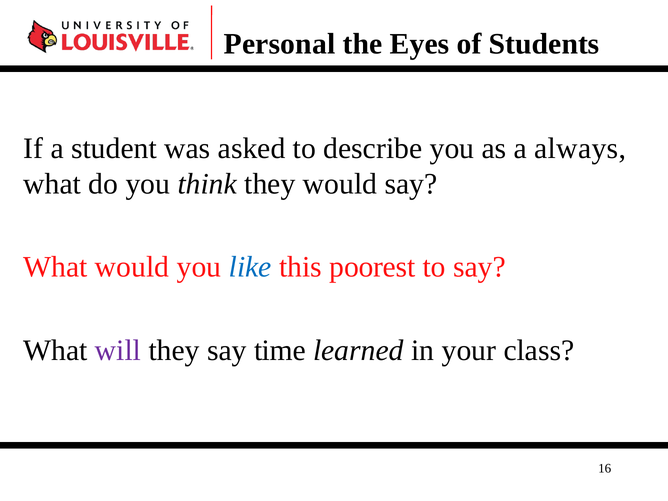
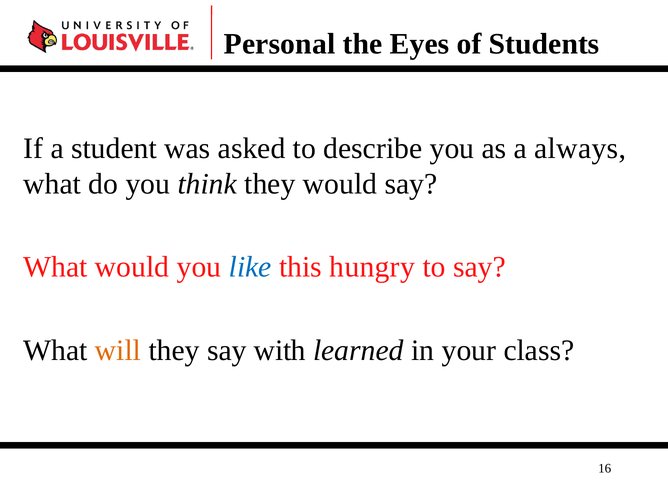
poorest: poorest -> hungry (372, 267)
will colour: purple -> orange (118, 350)
time: time -> with (280, 350)
